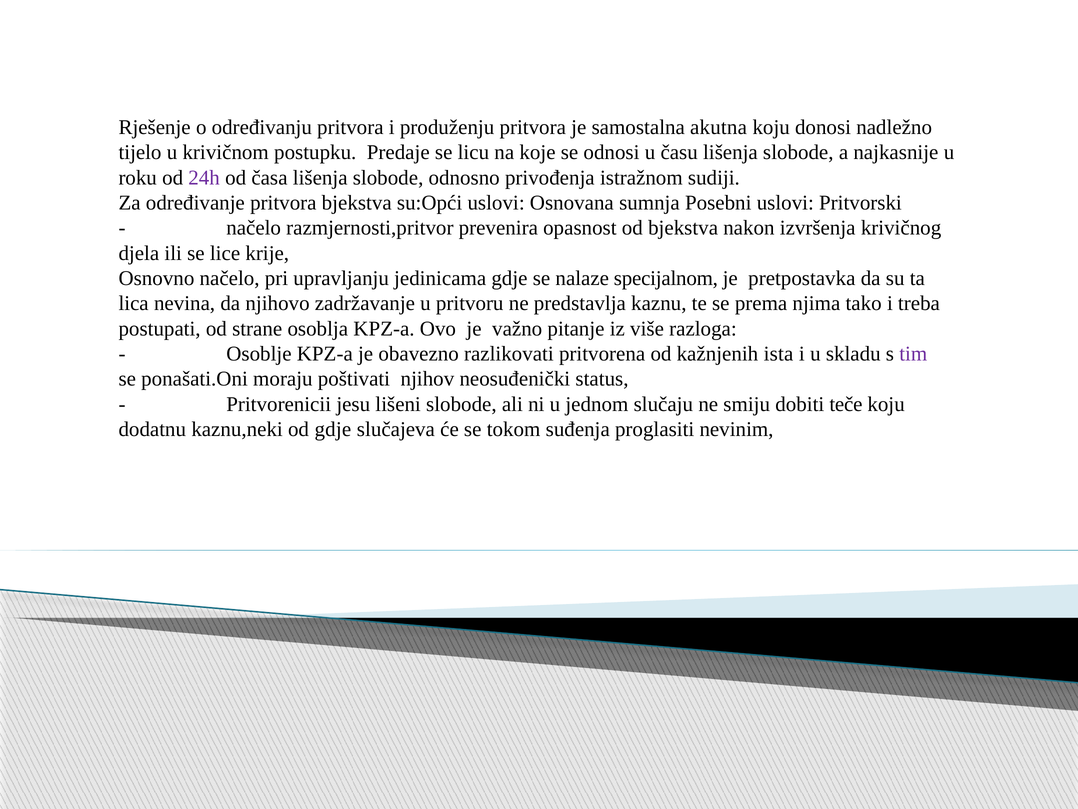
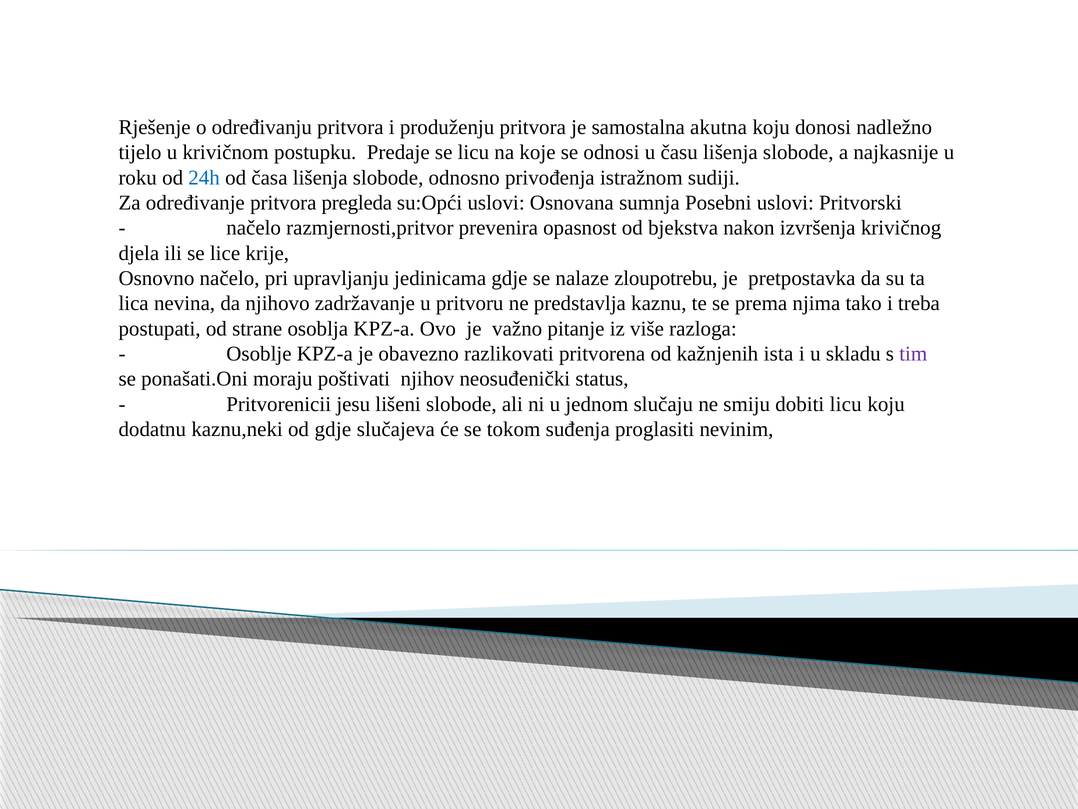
24h colour: purple -> blue (204, 177)
pritvora bjekstva: bjekstva -> pregleda (357, 203)
specijalnom: specijalnom -> zloupotrebu (666, 278)
dobiti teče: teče -> licu (846, 404)
